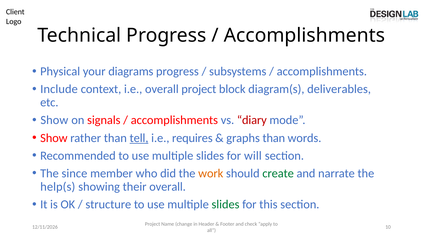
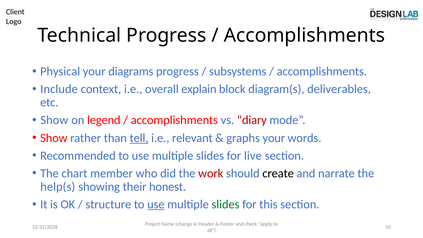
overall project: project -> explain (199, 89)
signals: signals -> legend (104, 120)
requires: requires -> relevant (192, 138)
graphs than: than -> your (274, 138)
will: will -> live (253, 156)
since: since -> chart (74, 173)
work colour: orange -> red (211, 173)
create colour: green -> black (278, 173)
their overall: overall -> honest (168, 187)
use underline: none -> present (156, 204)
